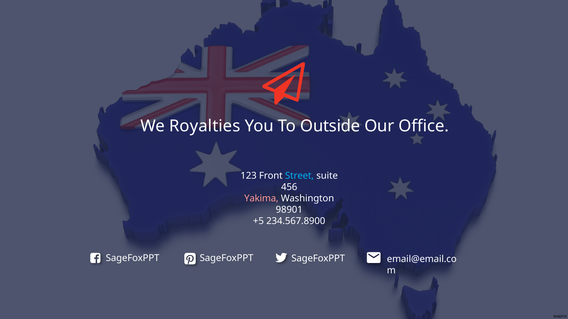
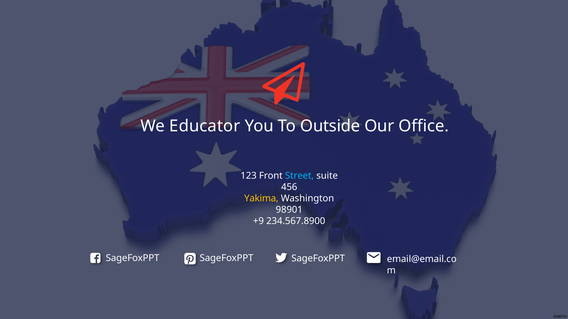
Royalties: Royalties -> Educator (205, 126)
Yakima colour: pink -> yellow (261, 199)
+5: +5 -> +9 (258, 221)
